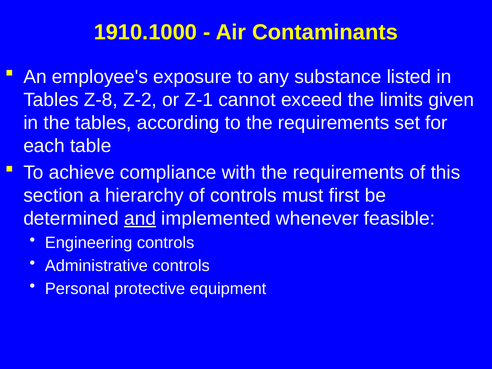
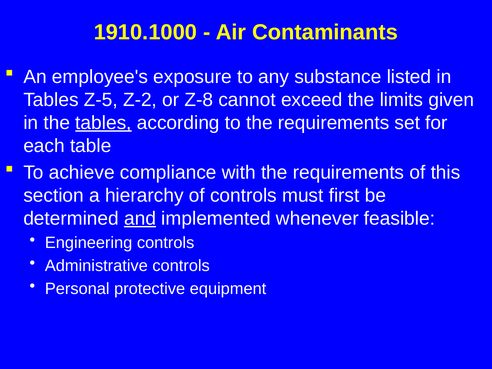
Z-8: Z-8 -> Z-5 (101, 100)
Z-1: Z-1 -> Z-8 (199, 100)
tables underline: none -> present (103, 123)
